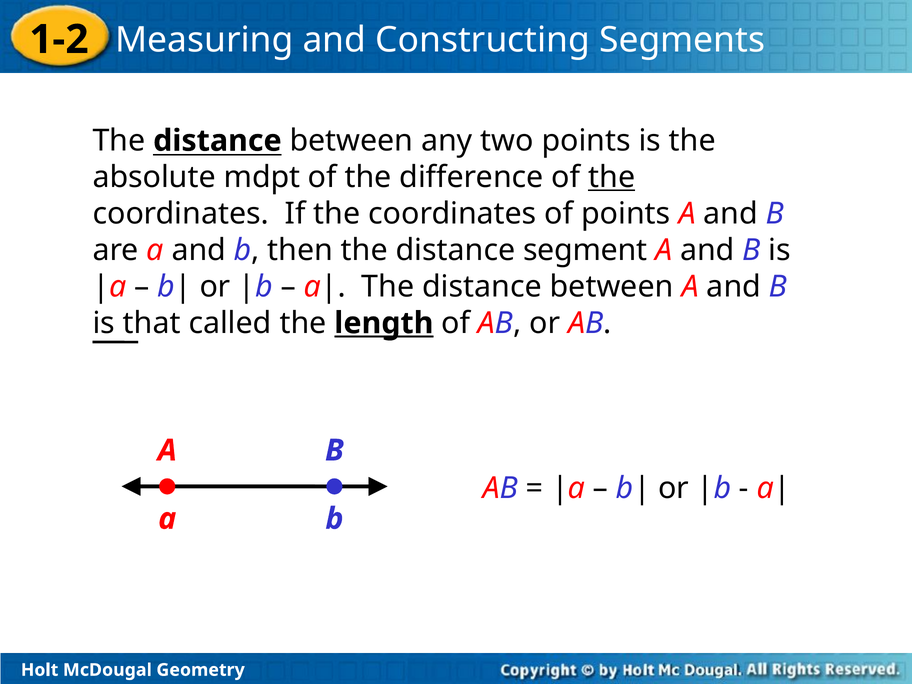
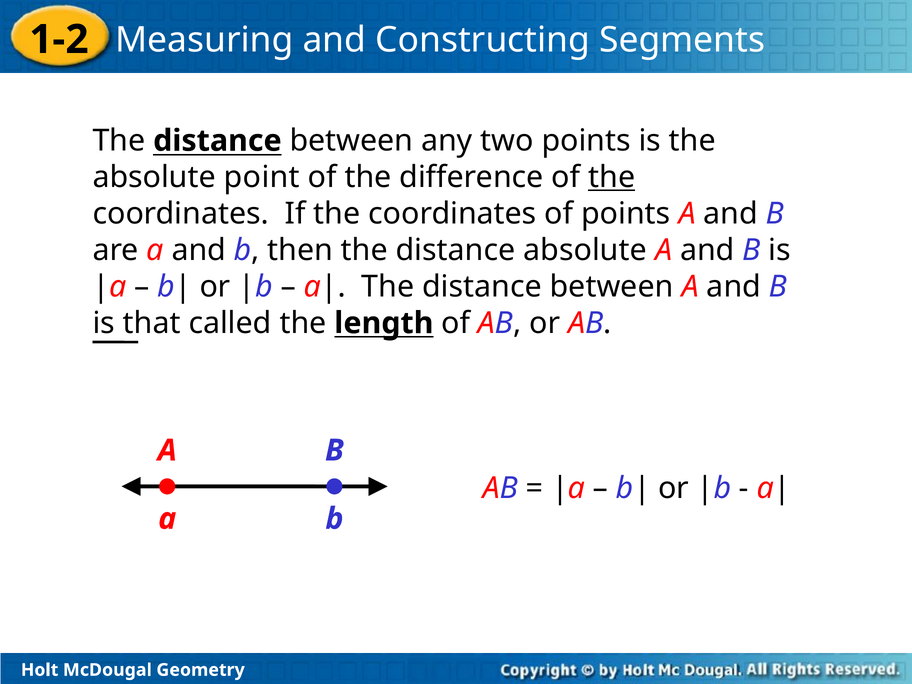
mdpt: mdpt -> point (262, 177)
distance segment: segment -> absolute (585, 250)
length underline: present -> none (384, 323)
